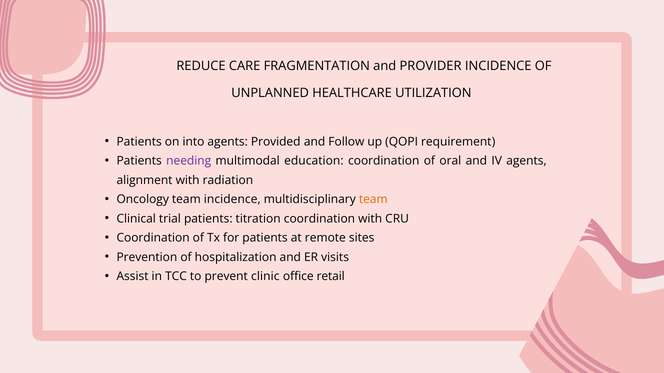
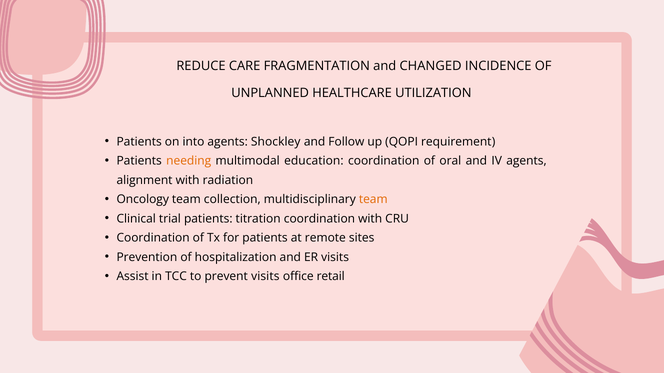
PROVIDER: PROVIDER -> CHANGED (431, 66)
Provided: Provided -> Shockley (276, 142)
needing colour: purple -> orange (189, 161)
team incidence: incidence -> collection (232, 200)
prevent clinic: clinic -> visits (265, 277)
